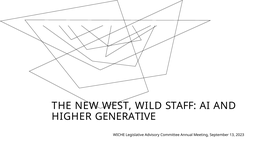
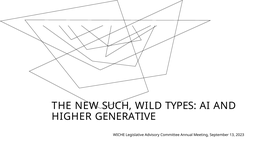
WEST: WEST -> SUCH (117, 106)
STAFF: STAFF -> TYPES (181, 106)
